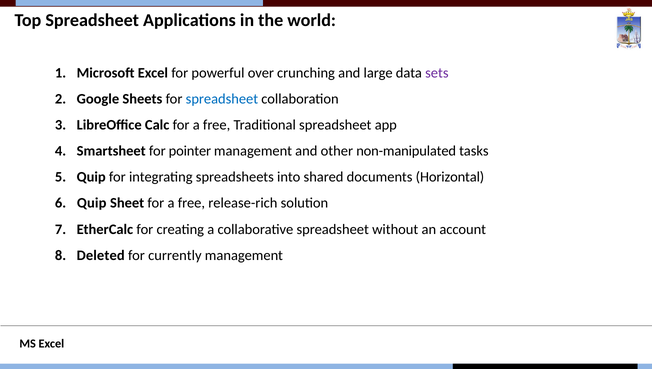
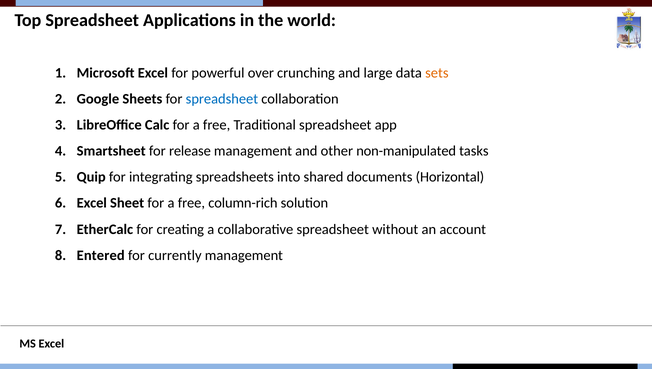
sets colour: purple -> orange (437, 73)
pointer: pointer -> release (190, 151)
Quip: Quip -> Excel (92, 203)
release-rich: release-rich -> column-rich (243, 203)
Deleted: Deleted -> Entered (101, 256)
